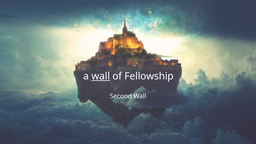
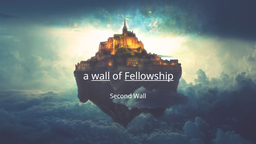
Fellowship underline: none -> present (149, 76)
